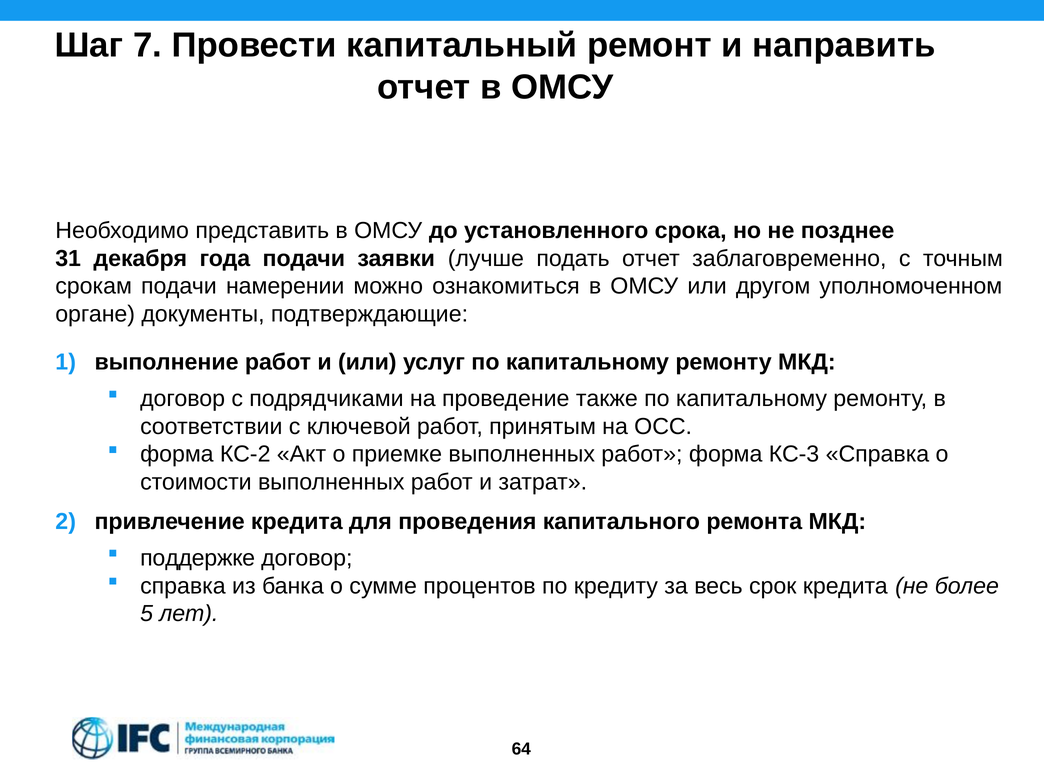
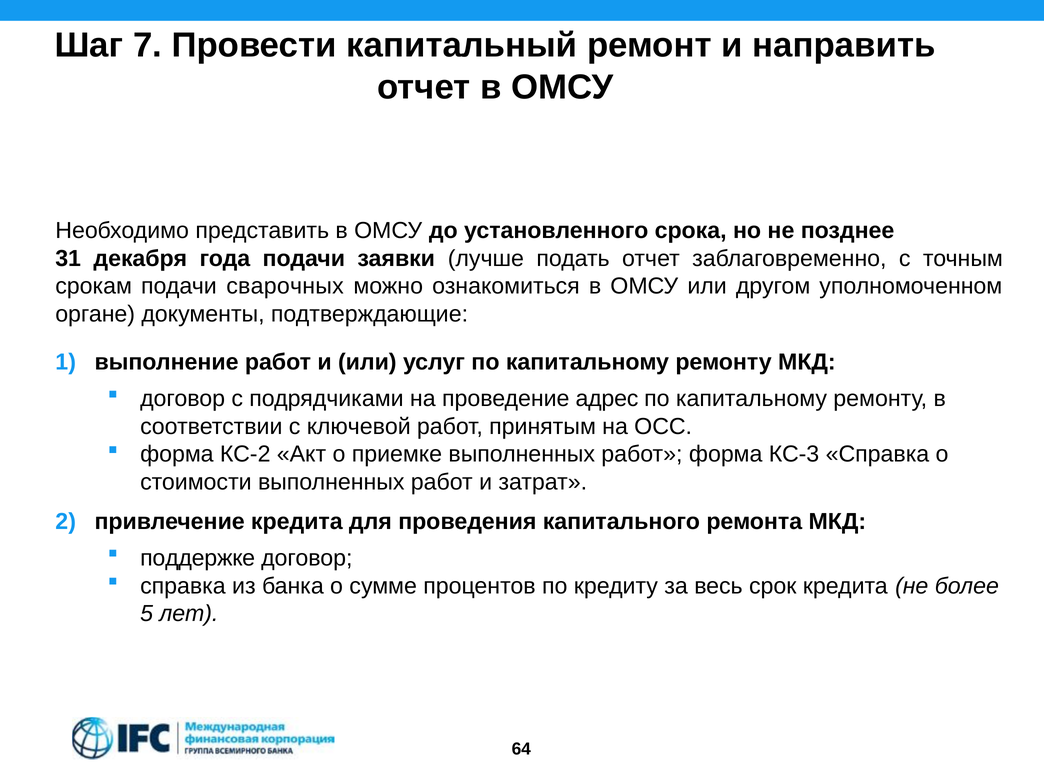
намерении: намерении -> сварочных (285, 286)
также: также -> адрес (607, 399)
